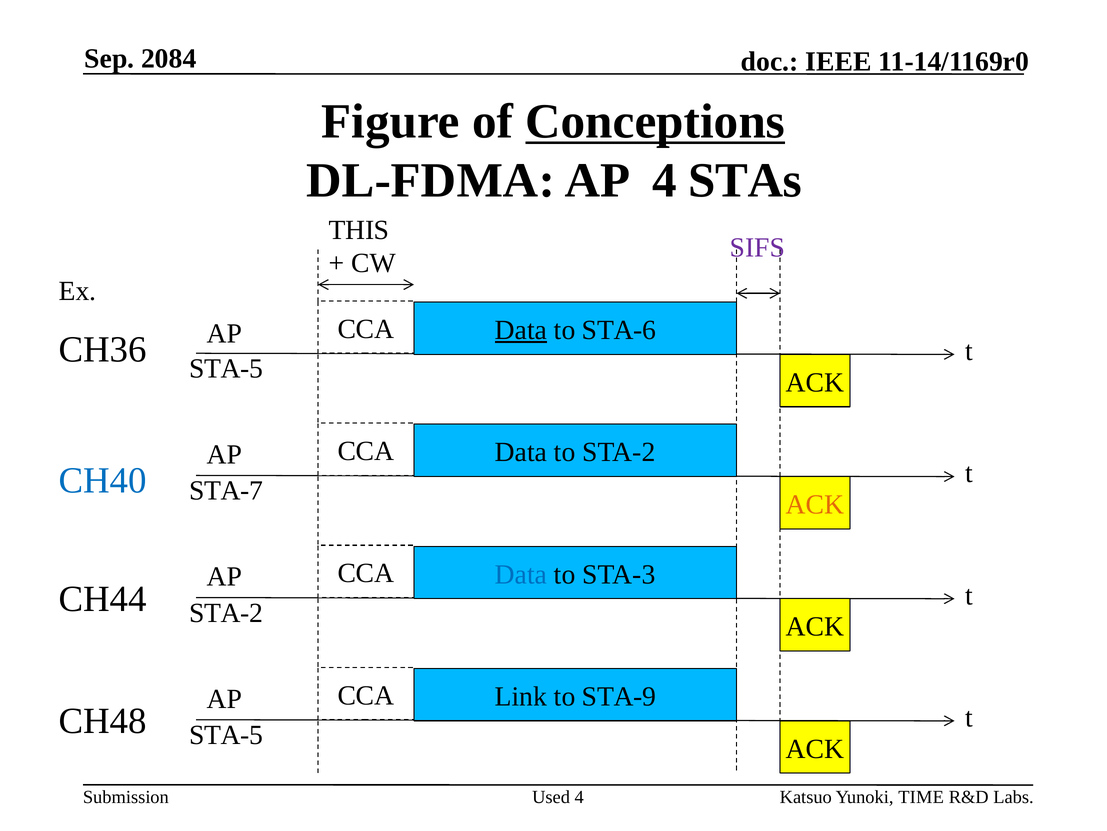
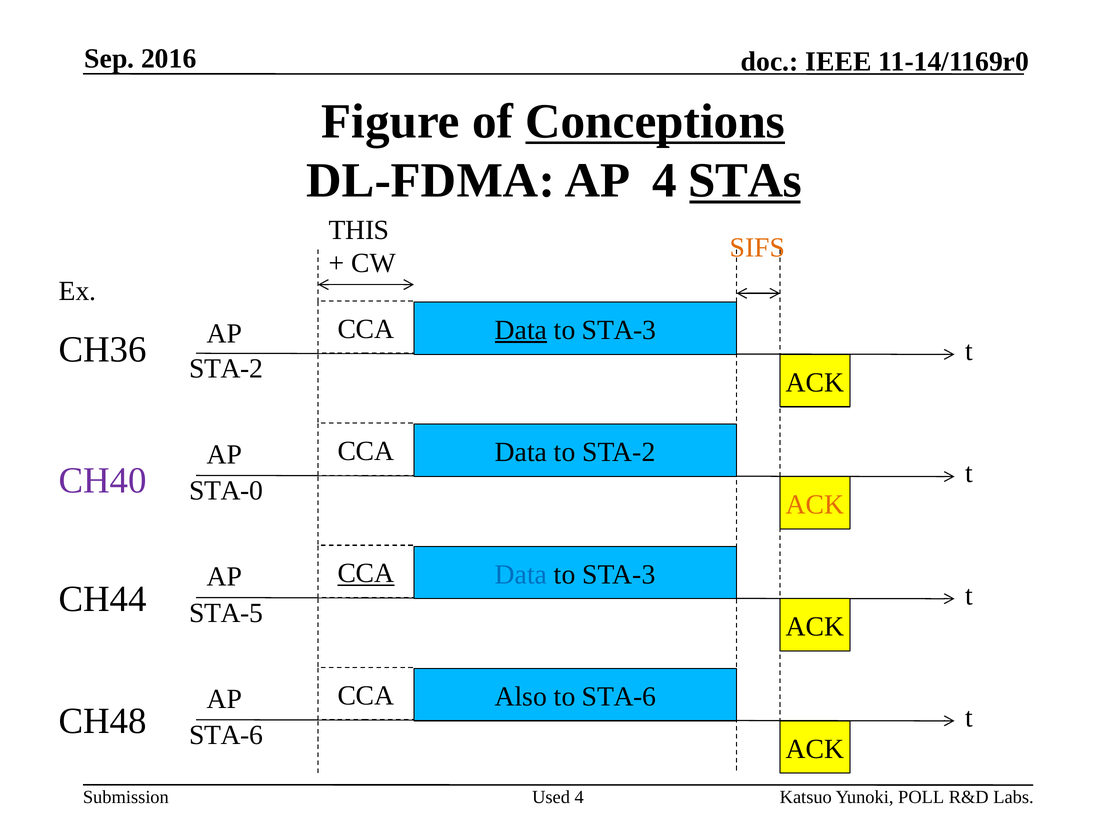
2084: 2084 -> 2016 (169, 59)
STAs underline: none -> present (745, 181)
SIFS colour: purple -> orange (758, 247)
STA-6: STA-6 -> STA-3 (619, 330)
STA-5: STA-5 -> STA-2 (226, 368)
CH40 colour: blue -> purple (103, 480)
STA-7: STA-7 -> STA-0 (226, 490)
CCA underline: none -> present (366, 573)
STA-2: STA-2 -> STA-5 (226, 612)
Link: Link -> Also (521, 696)
to STA-9: STA-9 -> STA-6 (619, 696)
STA-5: STA-5 -> STA-6 (226, 734)
TIME: TIME -> POLL (921, 796)
